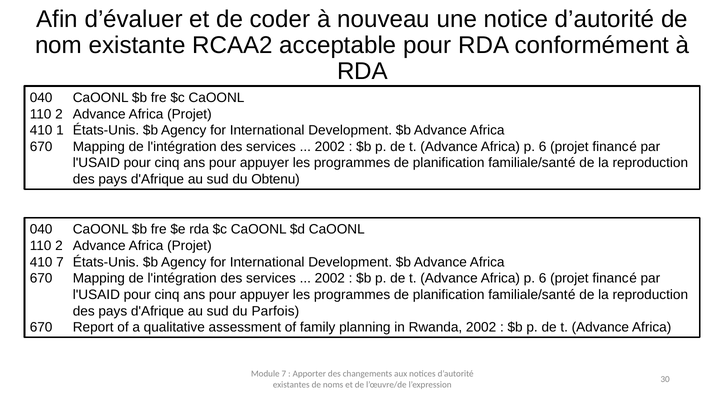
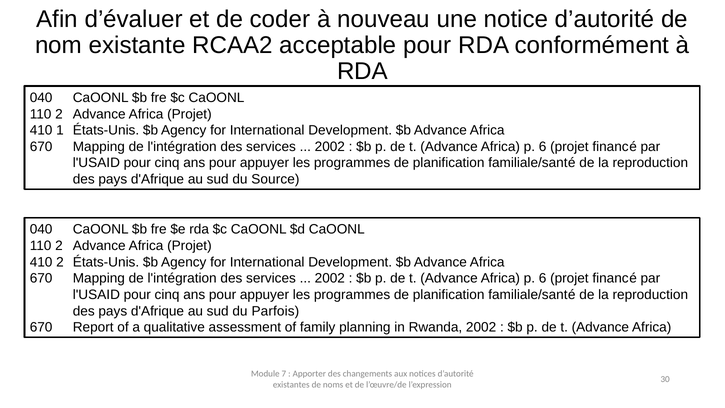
Obtenu: Obtenu -> Source (275, 179)
410 7: 7 -> 2 (60, 262)
